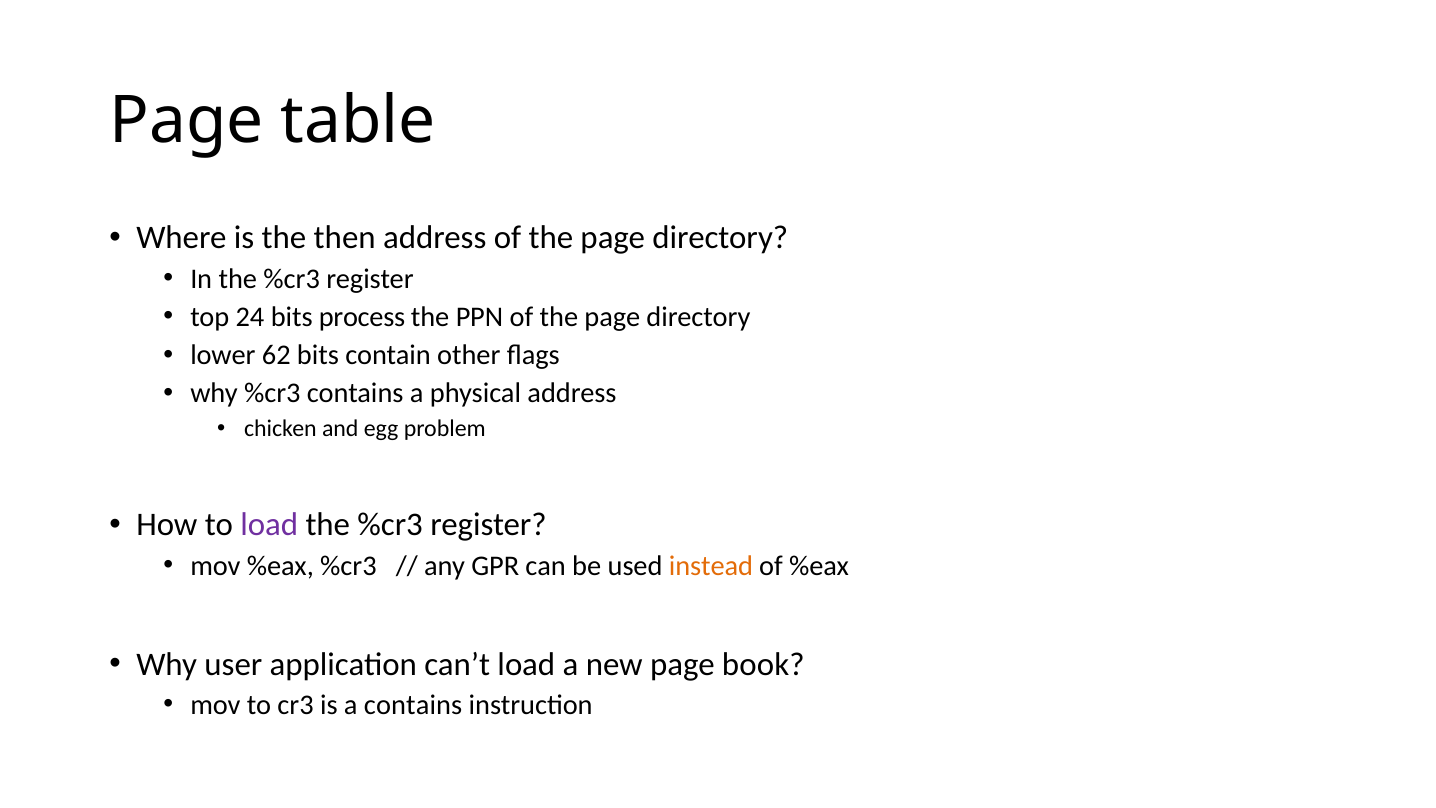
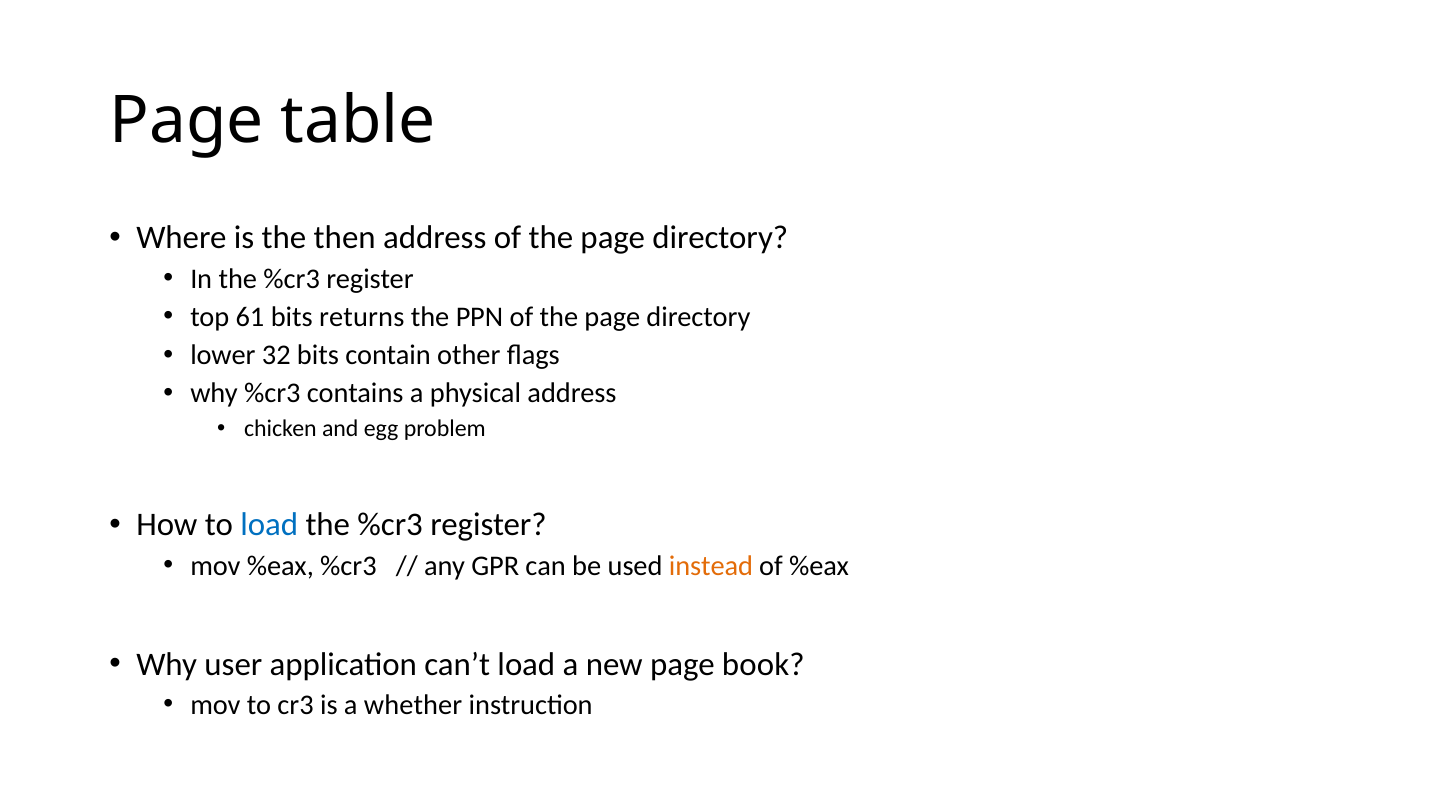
24: 24 -> 61 (250, 317)
process: process -> returns (362, 317)
62: 62 -> 32 (276, 355)
load colour: purple -> blue (269, 525)
a contains: contains -> whether (413, 705)
